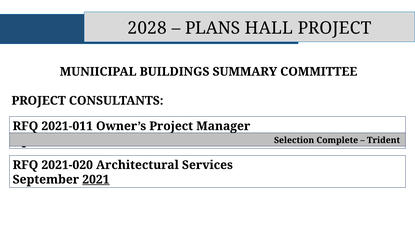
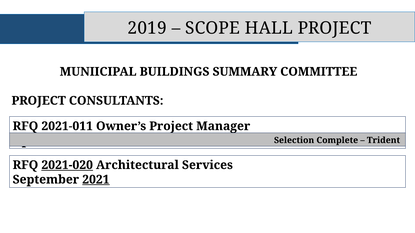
2028: 2028 -> 2019 (147, 28)
PLANS: PLANS -> SCOPE (213, 28)
2021-020 underline: none -> present (67, 165)
